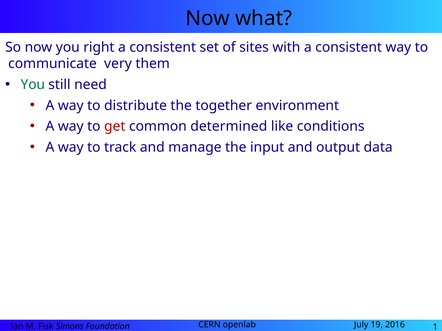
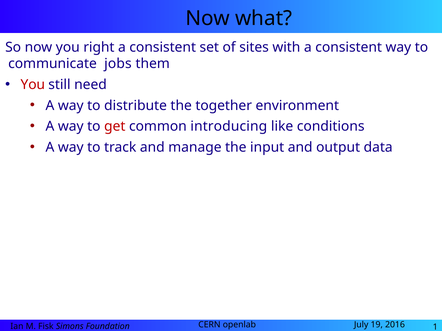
very: very -> jobs (118, 64)
You colour: green -> red (33, 85)
determined: determined -> introducing (229, 127)
